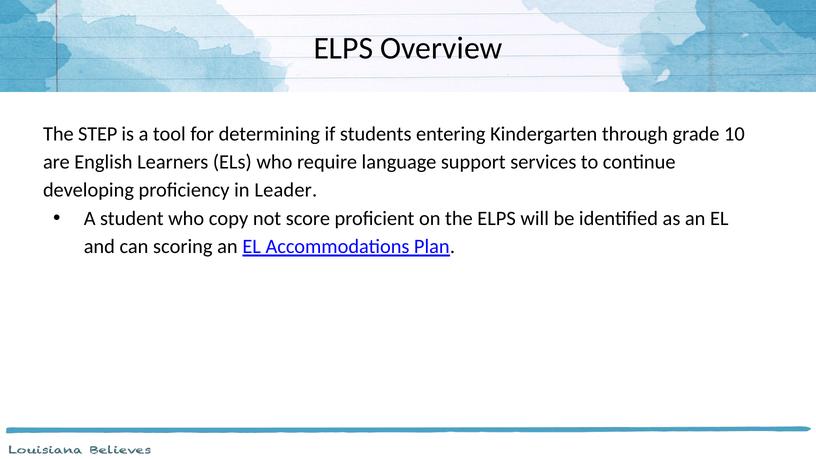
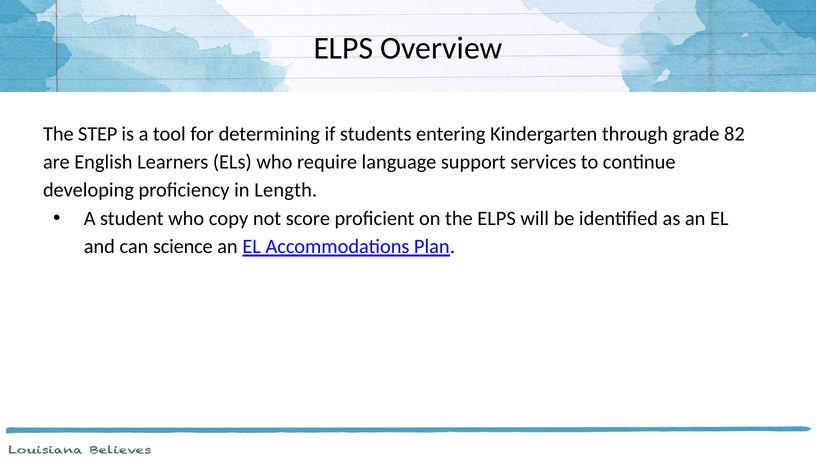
10: 10 -> 82 (734, 134)
Leader: Leader -> Length (286, 190)
scoring: scoring -> science (183, 247)
